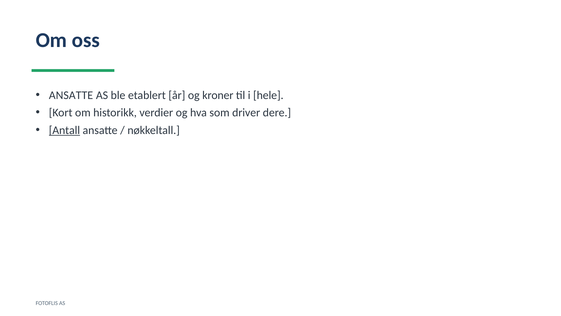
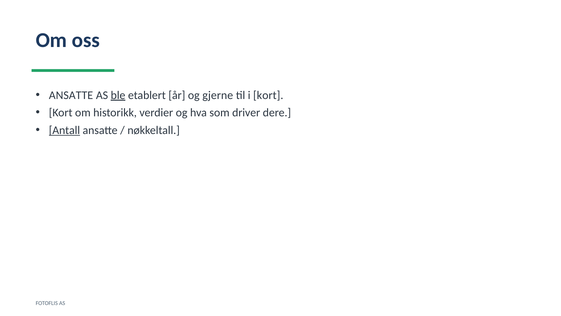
ble underline: none -> present (118, 95)
kroner: kroner -> gjerne (218, 95)
i hele: hele -> kort (268, 95)
